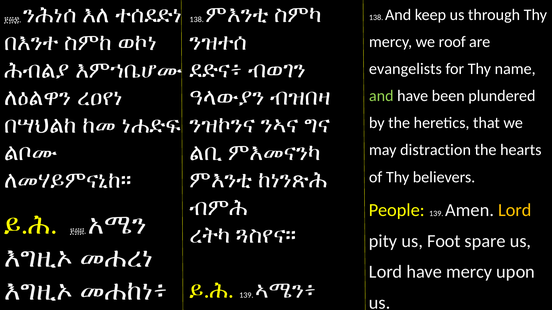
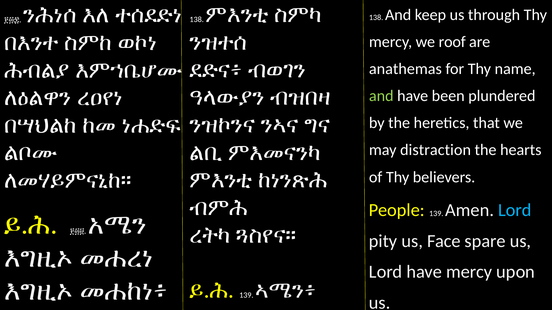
evangelists: evangelists -> anathemas (405, 69)
Lord colour: yellow -> light blue (515, 210)
Foot: Foot -> Face (444, 241)
